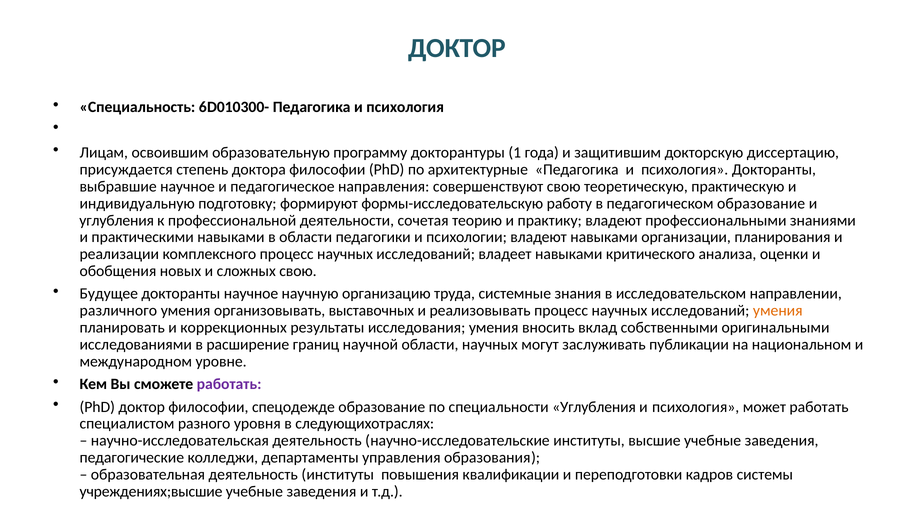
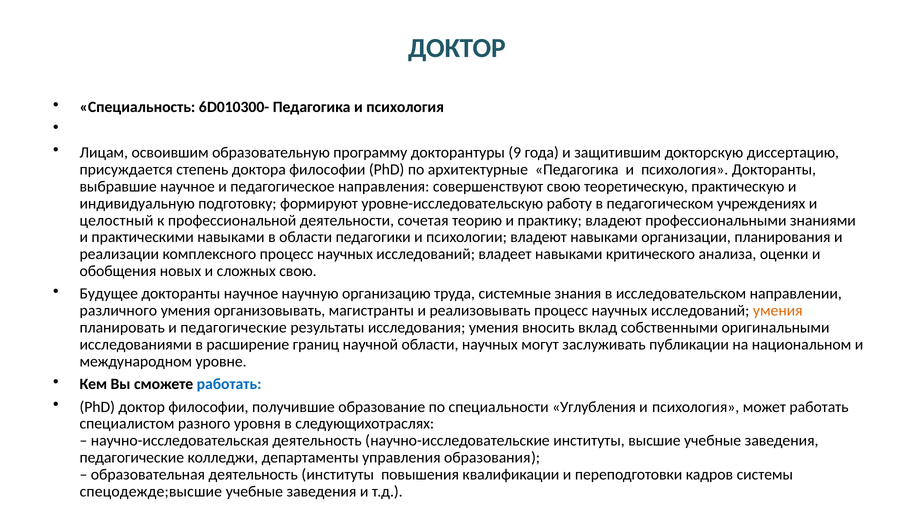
1: 1 -> 9 (515, 153)
формы-исследовательскую: формы-исследовательскую -> уровне-исследовательскую (452, 203)
педагогическом образование: образование -> учреждениях (761, 203)
углубления: углубления -> целостный (117, 220)
выставочных: выставочных -> магистранты (371, 311)
и коррекционных: коррекционных -> педагогические (234, 328)
работать colour: purple -> blue (229, 384)
спецодежде: спецодежде -> получившие (293, 407)
учреждениях;высшие: учреждениях;высшие -> спецодежде;высшие (151, 492)
